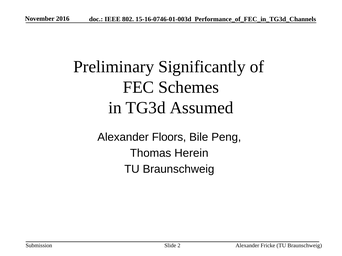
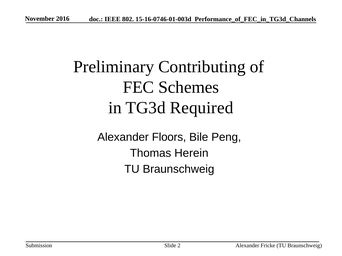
Significantly: Significantly -> Contributing (202, 67)
Assumed: Assumed -> Required (202, 108)
